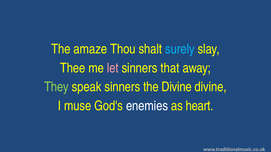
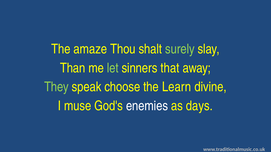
surely colour: light blue -> light green (180, 49)
Thee: Thee -> Than (73, 68)
let colour: pink -> light green (113, 68)
speak sinners: sinners -> choose (122, 87)
the Divine: Divine -> Learn (177, 87)
heart: heart -> days (199, 106)
